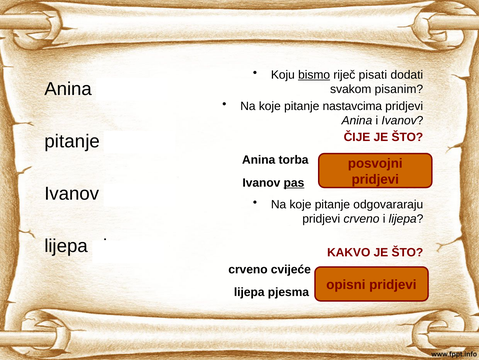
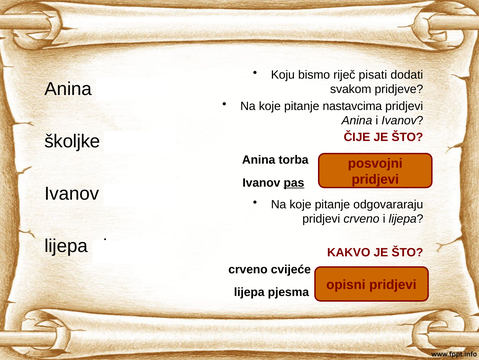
bismo underline: present -> none (314, 75)
pisanim: pisanim -> pridjeve (399, 89)
pitanje: pitanje -> školjke (72, 141)
